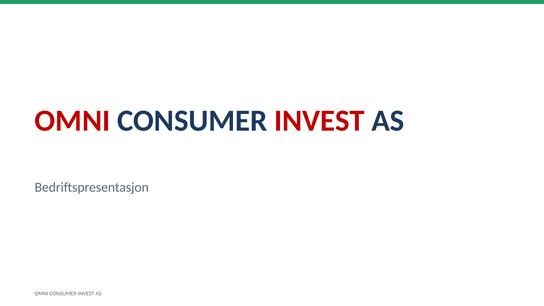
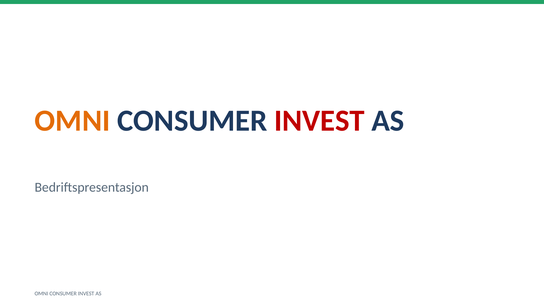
OMNI colour: red -> orange (72, 121)
